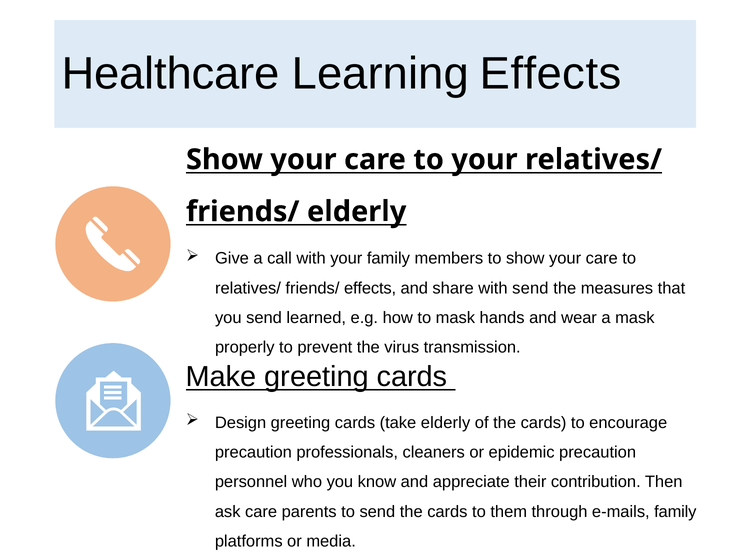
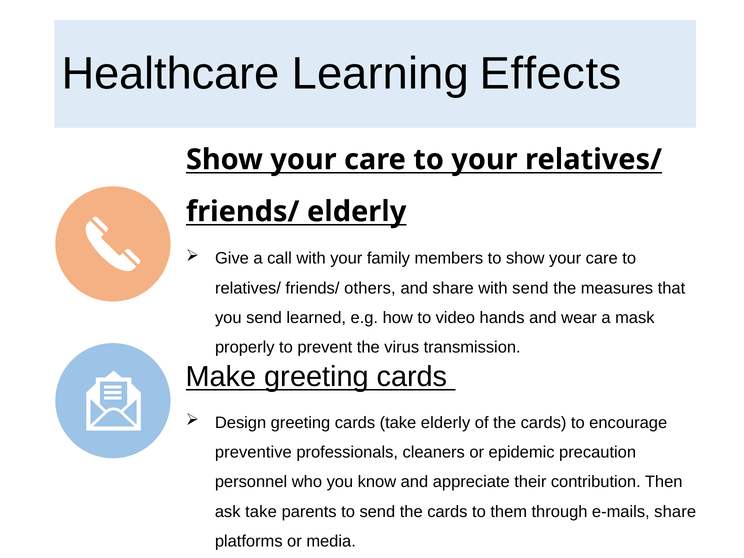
friends/ effects: effects -> others (370, 288)
to mask: mask -> video (455, 318)
precaution: precaution -> preventive (253, 452)
ask care: care -> take (261, 512)
e-mails family: family -> share (675, 512)
